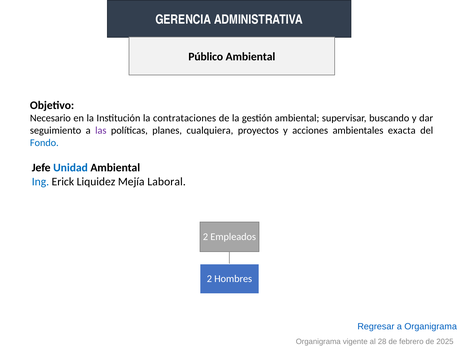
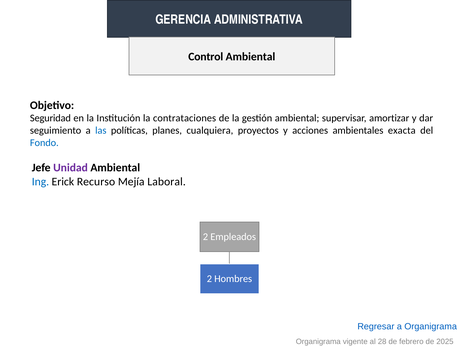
Público: Público -> Control (206, 57)
Necesario: Necesario -> Seguridad (50, 118)
buscando: buscando -> amortizar (389, 118)
las colour: purple -> blue (101, 130)
Unidad colour: blue -> purple (71, 168)
Liquidez: Liquidez -> Recurso (96, 181)
